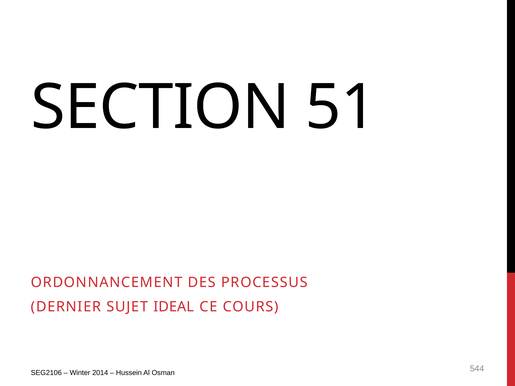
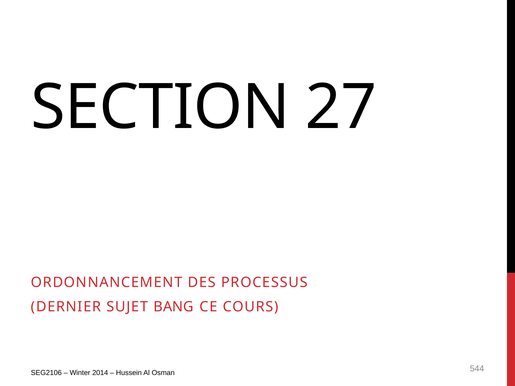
51: 51 -> 27 (341, 107)
IDEAL: IDEAL -> BANG (174, 307)
